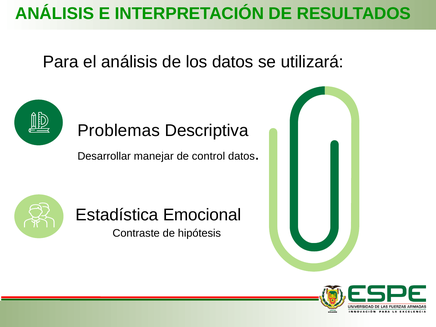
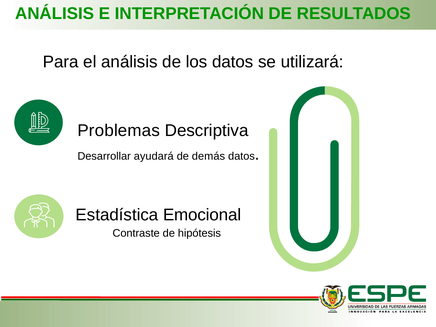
manejar: manejar -> ayudará (154, 156)
control: control -> demás (208, 156)
